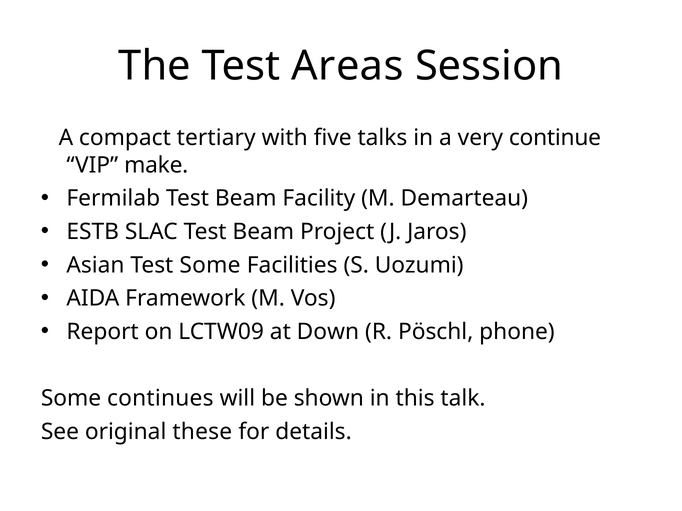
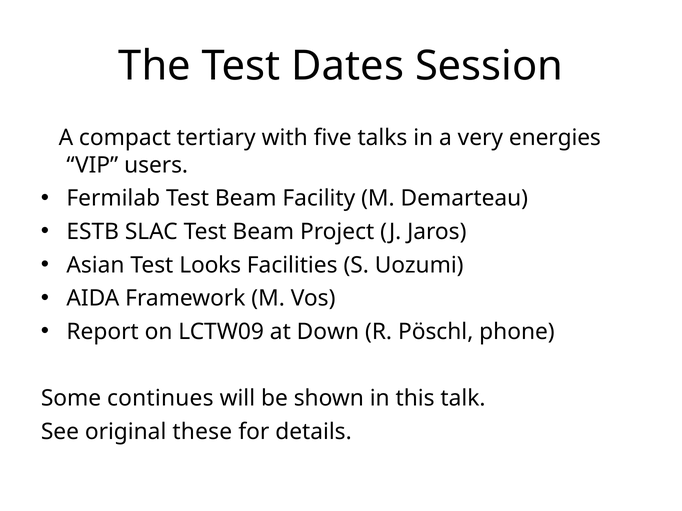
Areas: Areas -> Dates (348, 66)
continue: continue -> energies (555, 138)
make: make -> users (156, 165)
Test Some: Some -> Looks (210, 265)
